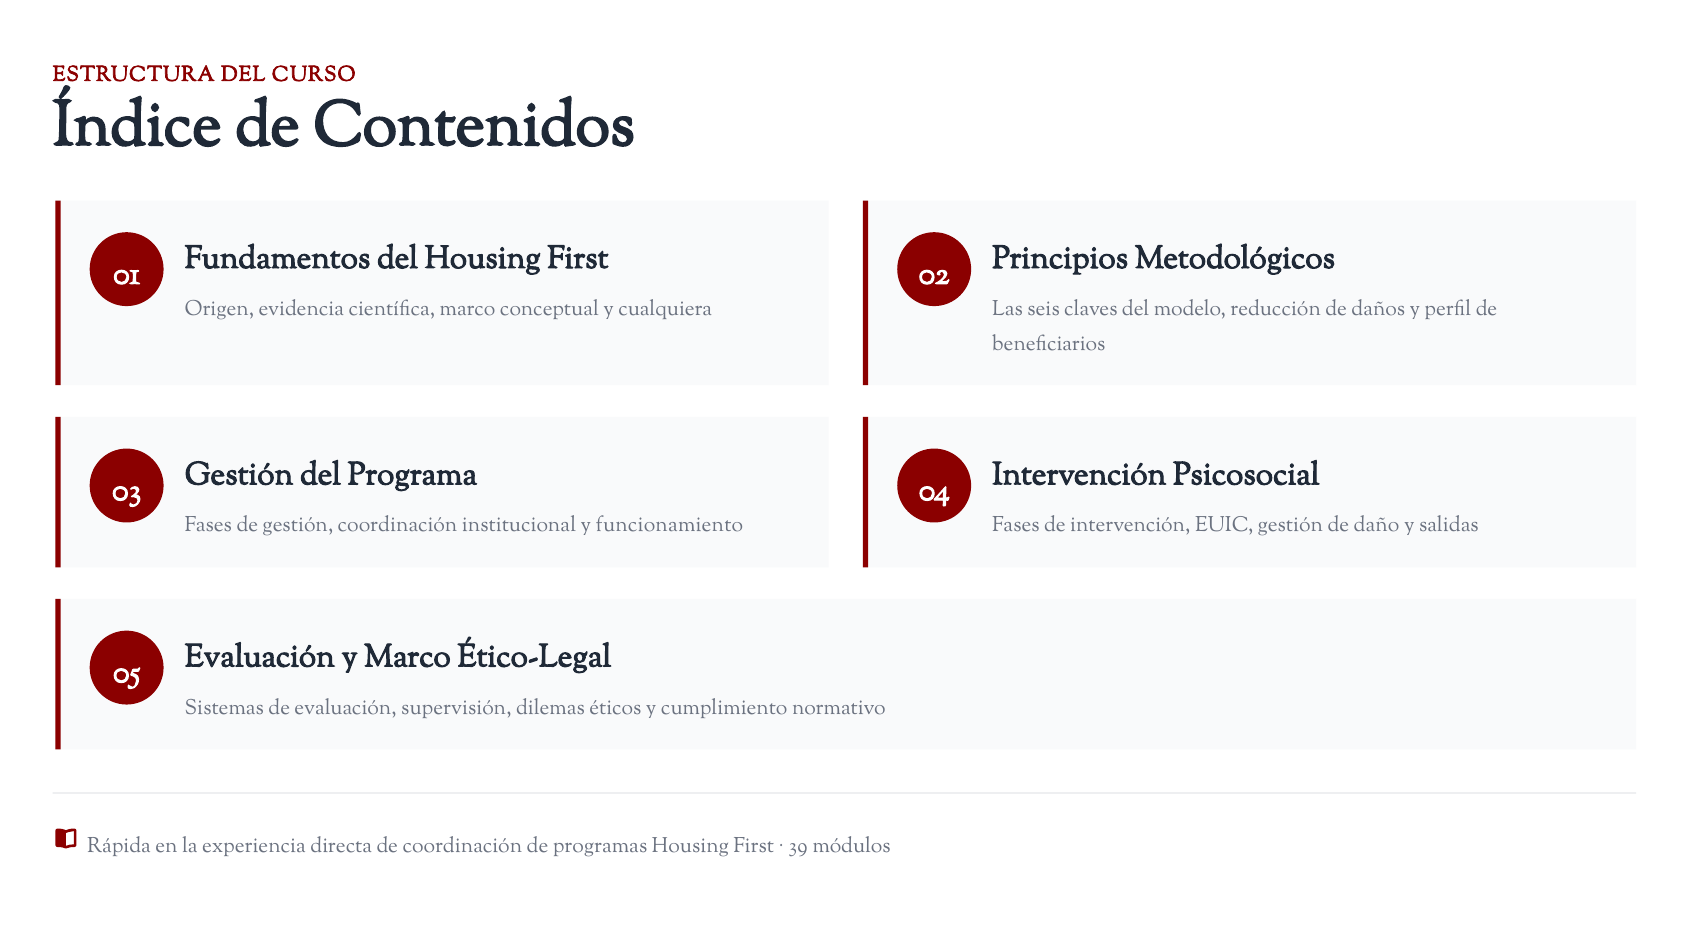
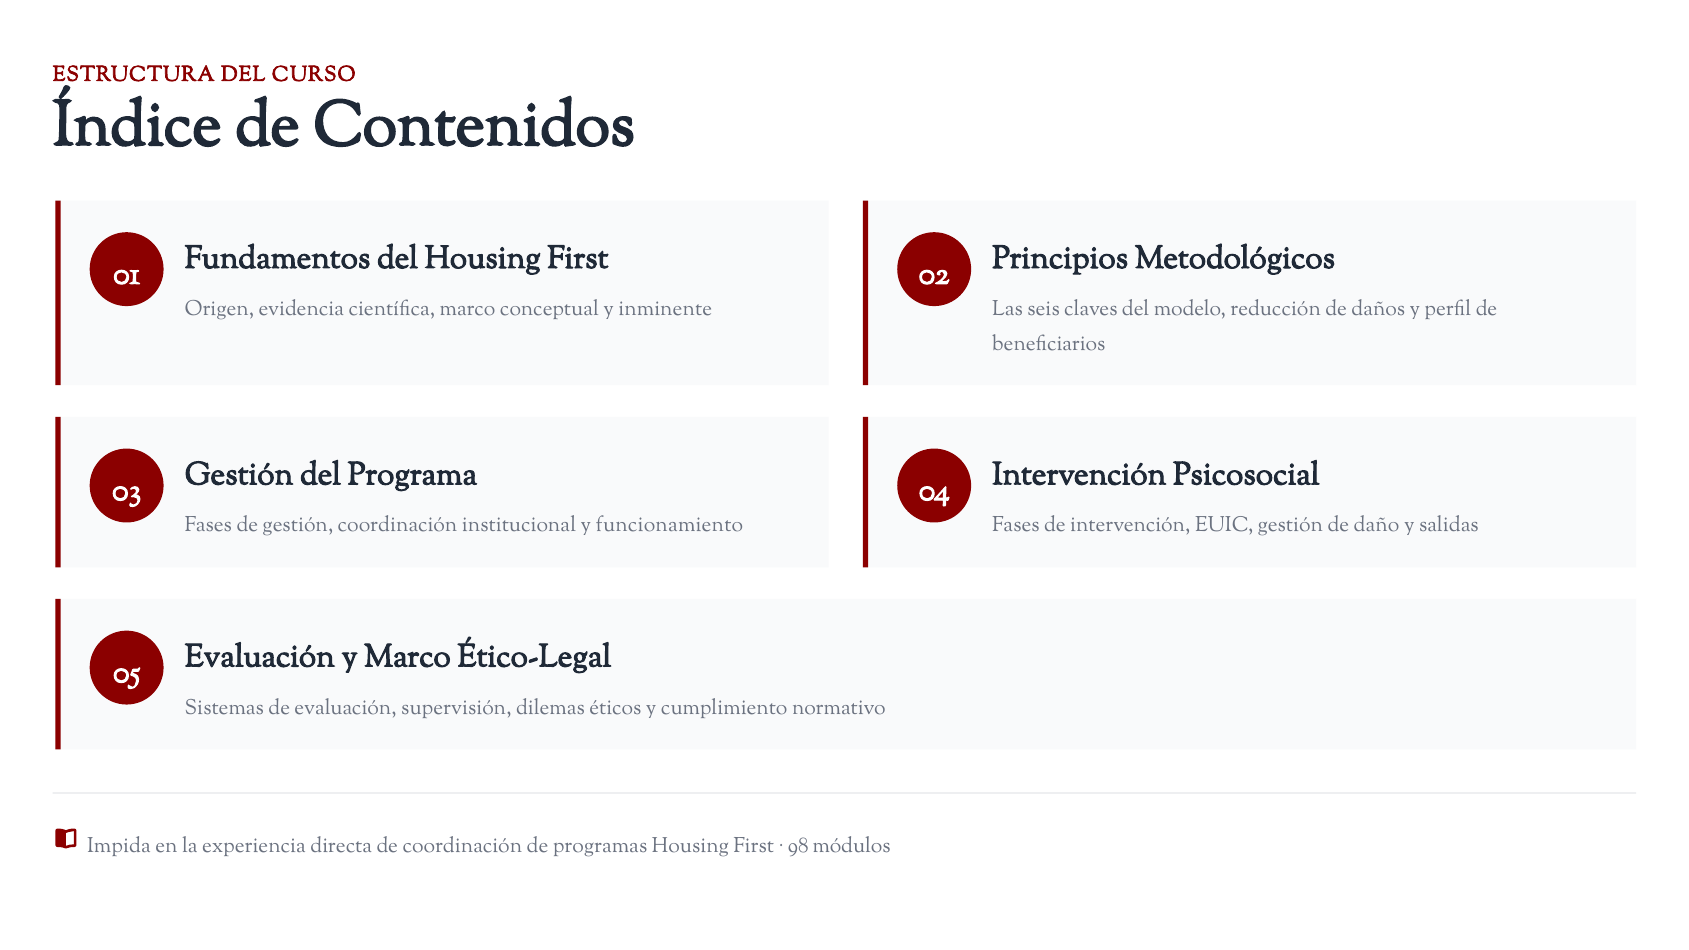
cualquiera: cualquiera -> inminente (665, 309)
Rápida: Rápida -> Impida (119, 846)
39: 39 -> 98 (798, 846)
